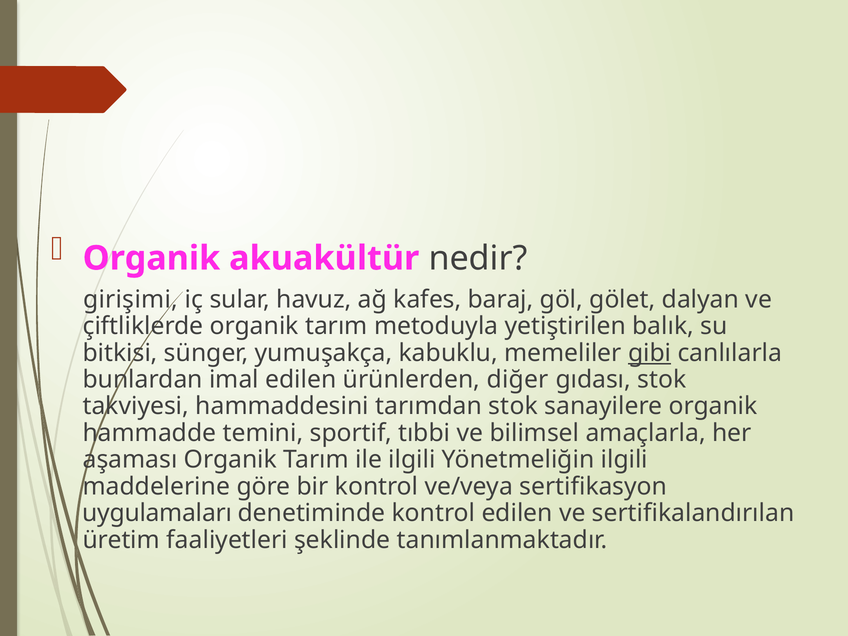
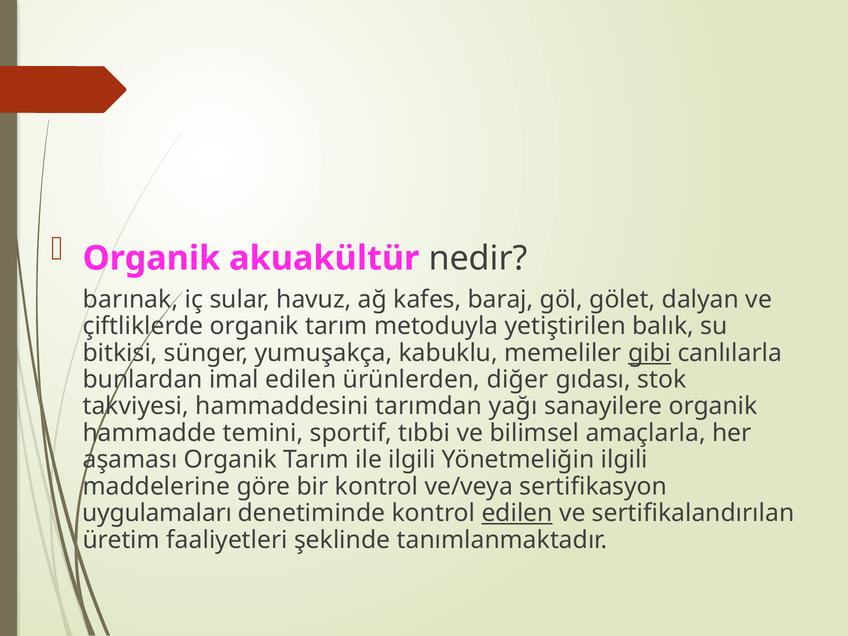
girişimi: girişimi -> barınak (131, 299)
tarımdan stok: stok -> yağı (513, 406)
edilen underline: none -> present (517, 513)
